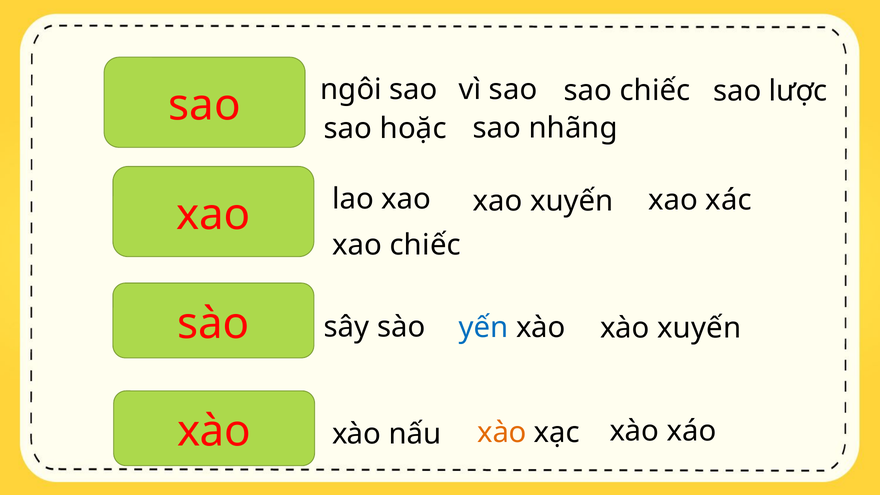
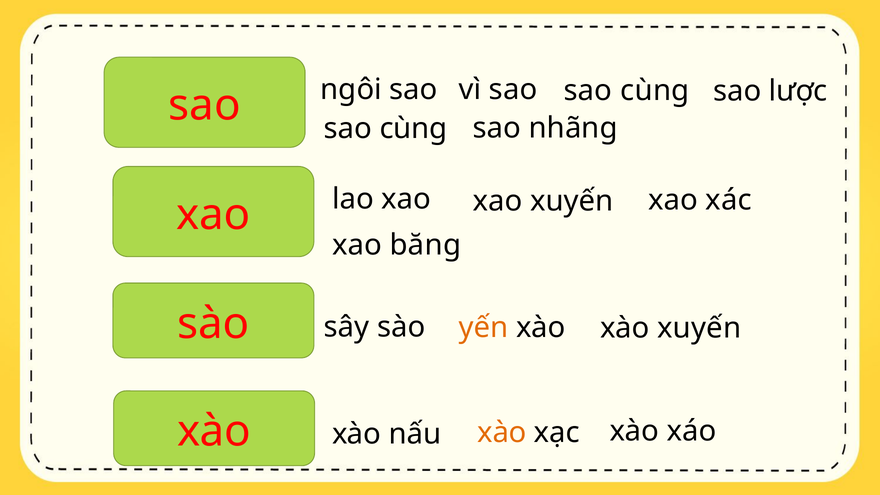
sao sao chiếc: chiếc -> cùng (655, 90)
hoặc: hoặc -> cùng (413, 128)
xao chiếc: chiếc -> băng (425, 245)
yến colour: blue -> orange (484, 328)
